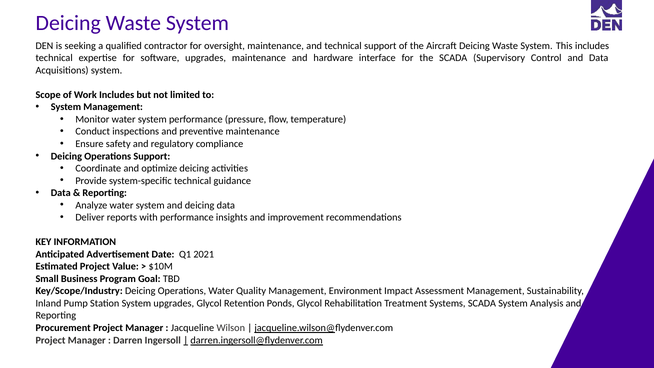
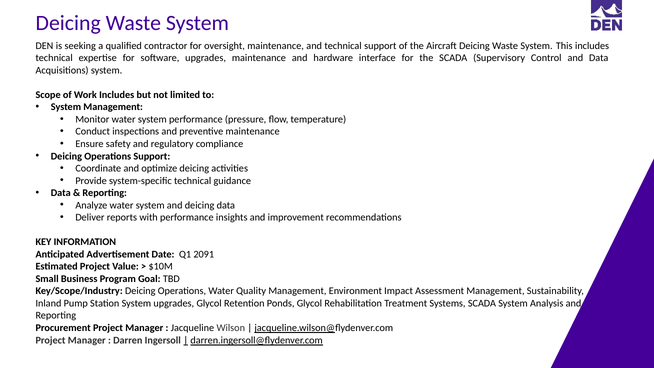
2021: 2021 -> 2091 (204, 254)
